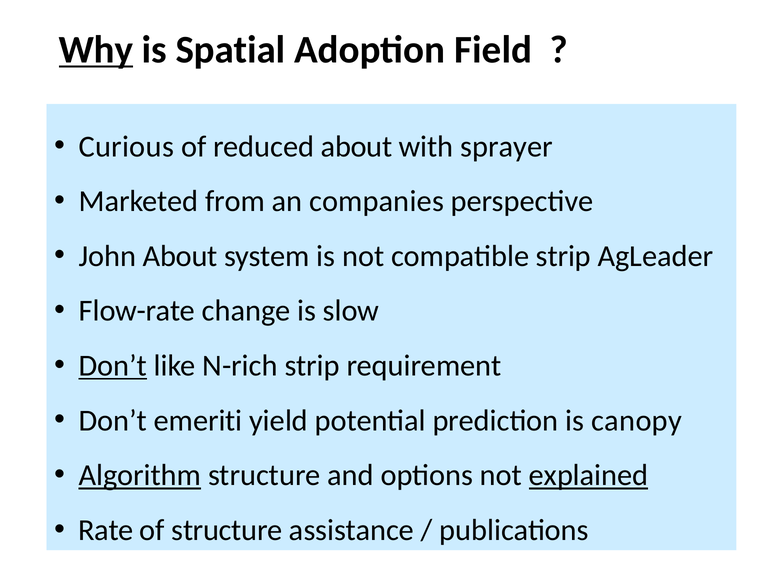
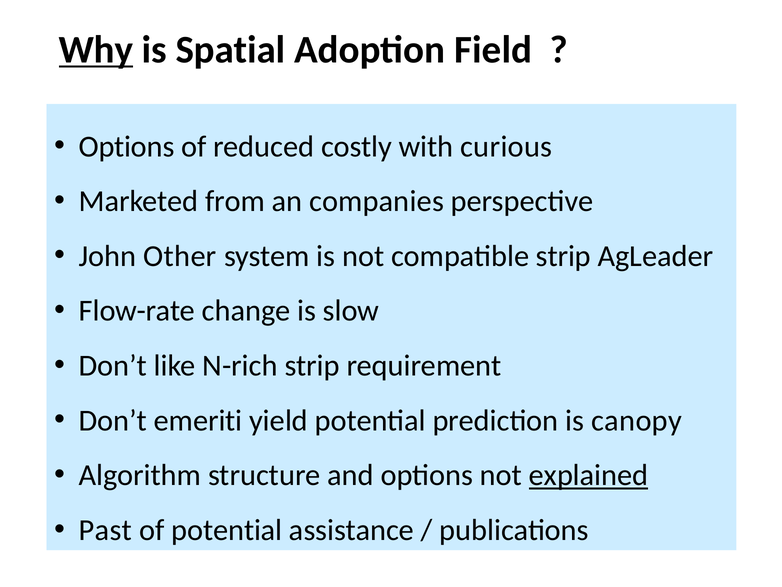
Curious: Curious -> Options (127, 146)
reduced about: about -> costly (356, 146)
sprayer: sprayer -> curious (506, 146)
John About: About -> Other (180, 256)
Don’t underline: present -> none (113, 365)
Algorithm underline: present -> none (140, 475)
Rate: Rate -> Past (105, 530)
of structure: structure -> potential (227, 530)
